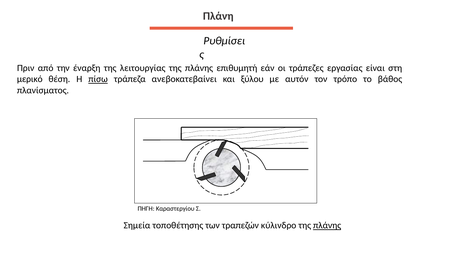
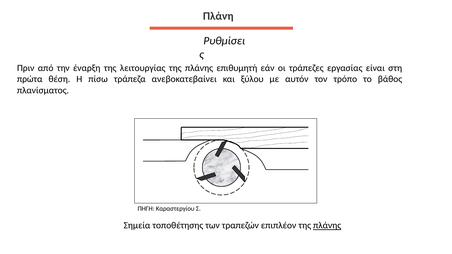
μερικό: μερικό -> πρώτα (30, 79)
πίσω underline: present -> none (98, 79)
κύλινδρο: κύλινδρο -> επιπλέον (279, 226)
